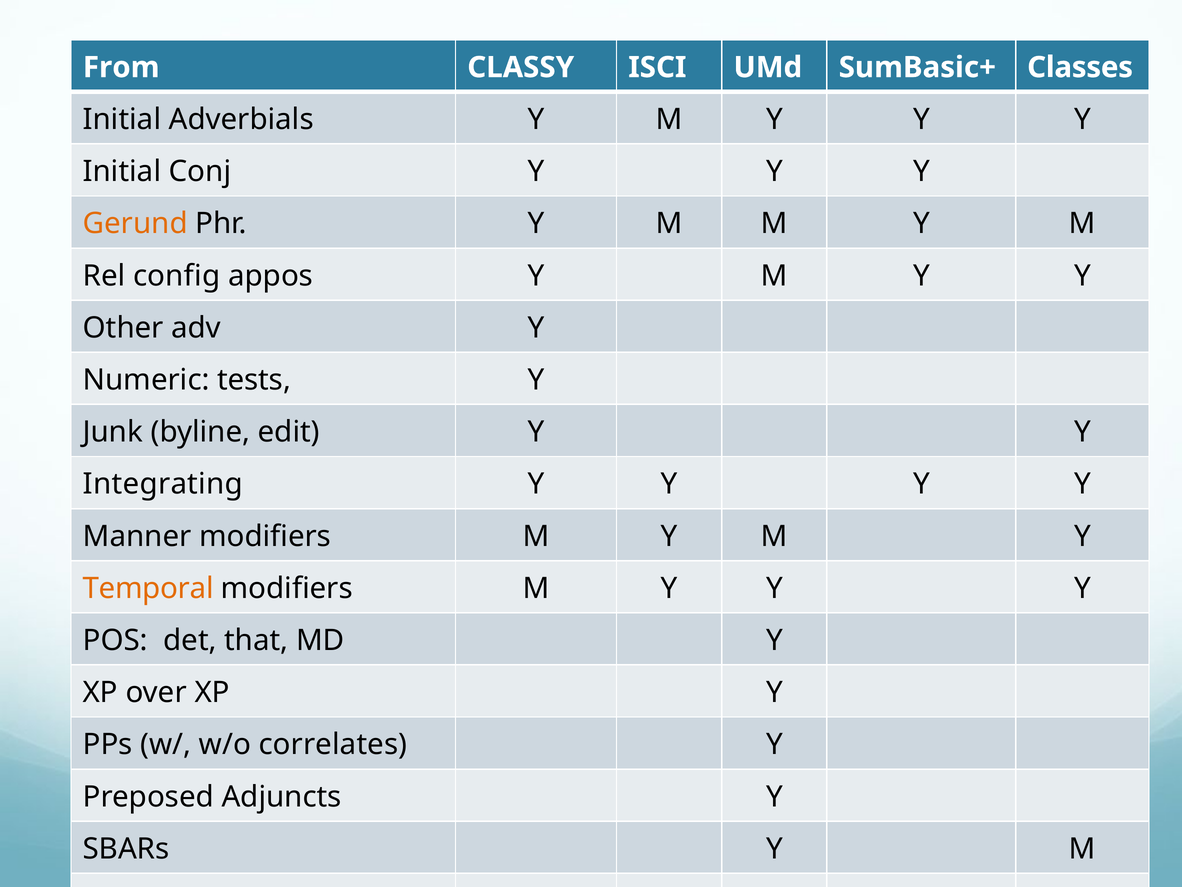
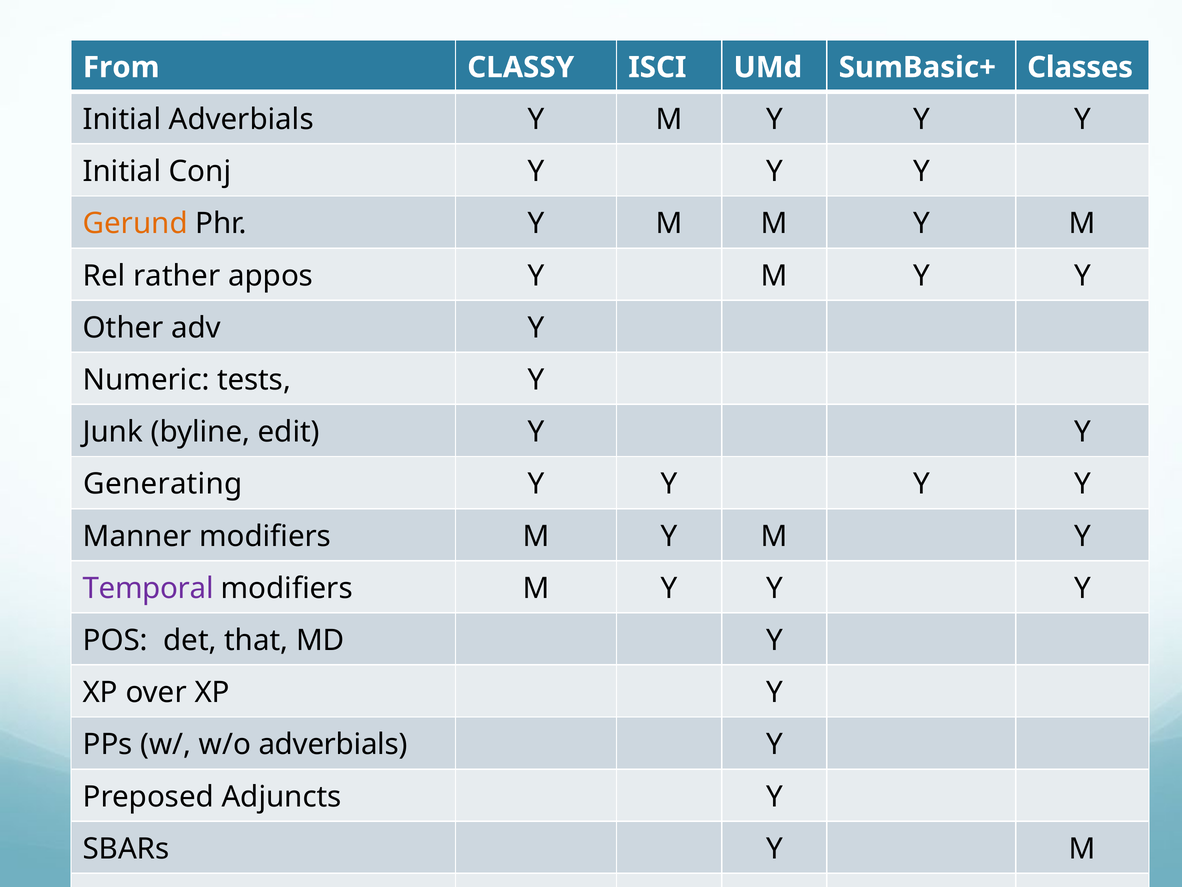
config: config -> rather (177, 276)
Integrating: Integrating -> Generating (163, 484)
Temporal colour: orange -> purple (148, 588)
w/o correlates: correlates -> adverbials (333, 744)
